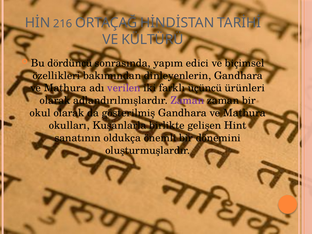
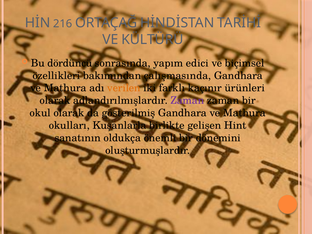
dinleyenlerin: dinleyenlerin -> çalışmasında (178, 76)
verilen colour: purple -> orange (124, 88)
üçüncü: üçüncü -> kaçınır (205, 88)
